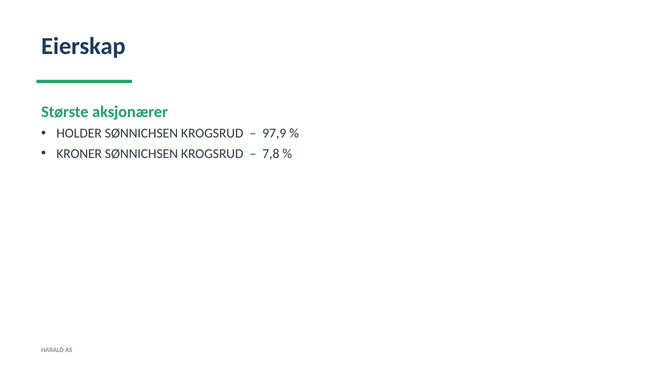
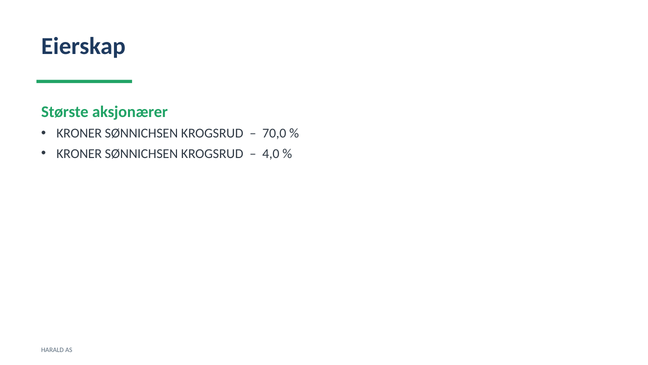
HOLDER: HOLDER -> KRONER (79, 133)
97,9: 97,9 -> 70,0 (274, 133)
7,8: 7,8 -> 4,0 (271, 154)
